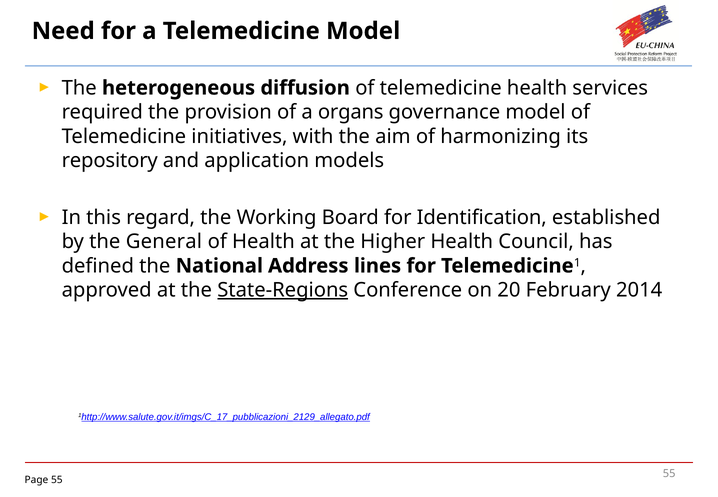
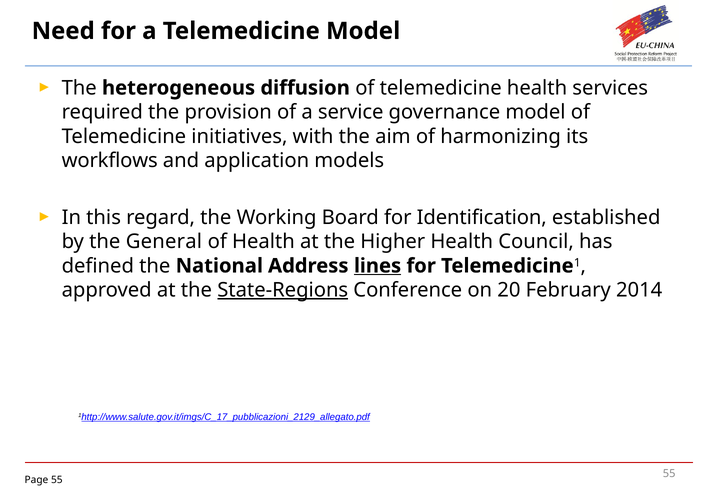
organs: organs -> service (351, 112)
repository: repository -> workflows (110, 161)
lines underline: none -> present (377, 266)
